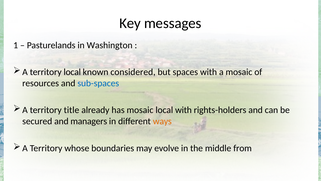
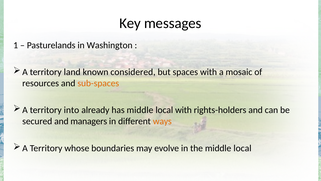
territory local: local -> land (72, 72)
sub-spaces colour: blue -> orange (98, 83)
title: title -> into (71, 110)
has mosaic: mosaic -> middle (140, 110)
the middle from: from -> local (242, 148)
